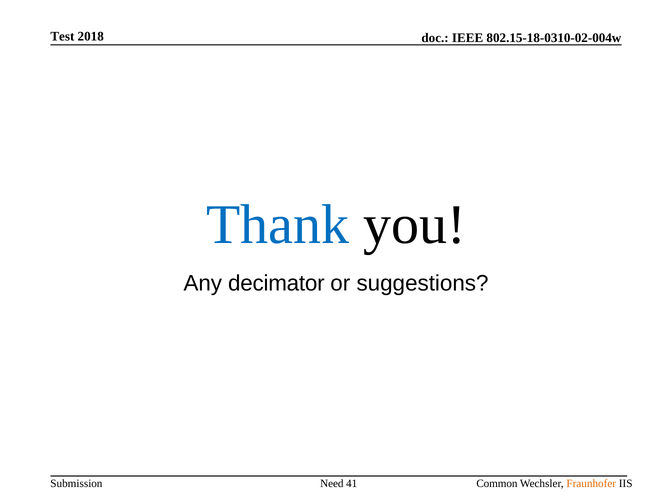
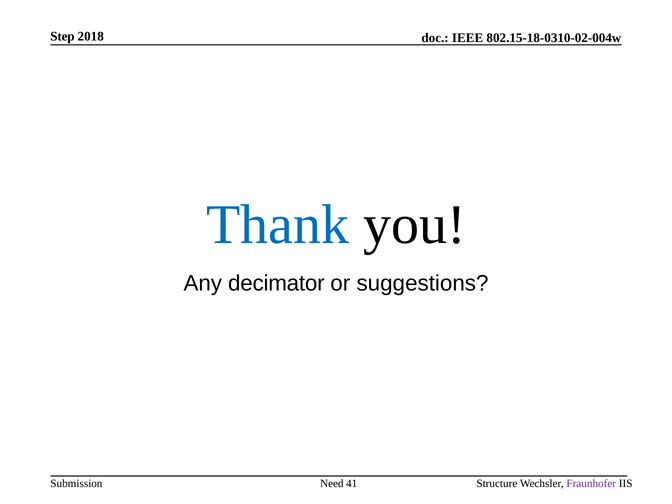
Test: Test -> Step (62, 37)
Common: Common -> Structure (497, 483)
Fraunhofer colour: orange -> purple (591, 483)
